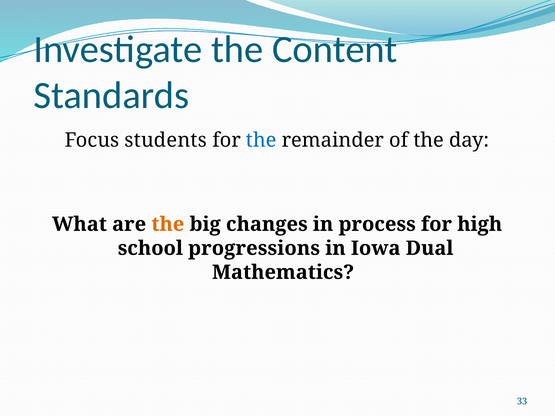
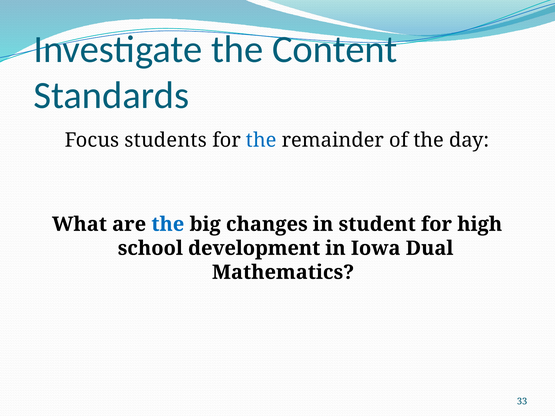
the colour: orange -> blue (168, 224)
process: process -> student (377, 224)
progressions: progressions -> development (254, 248)
